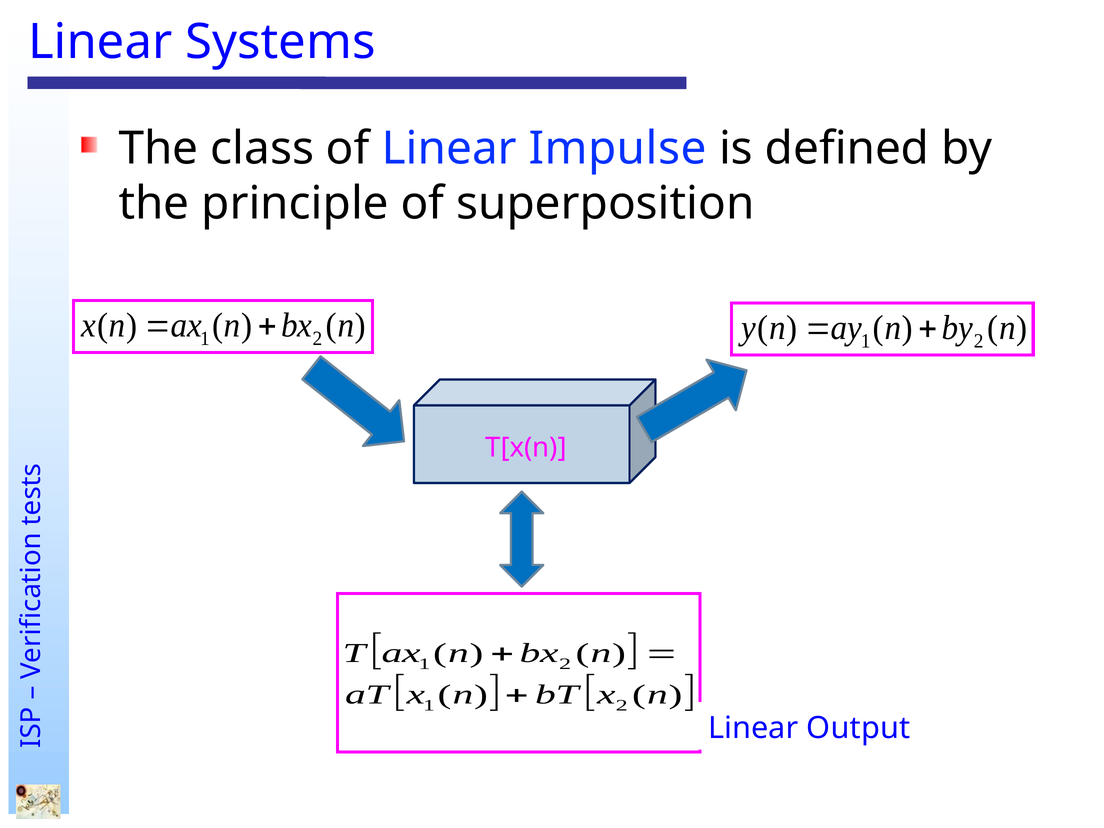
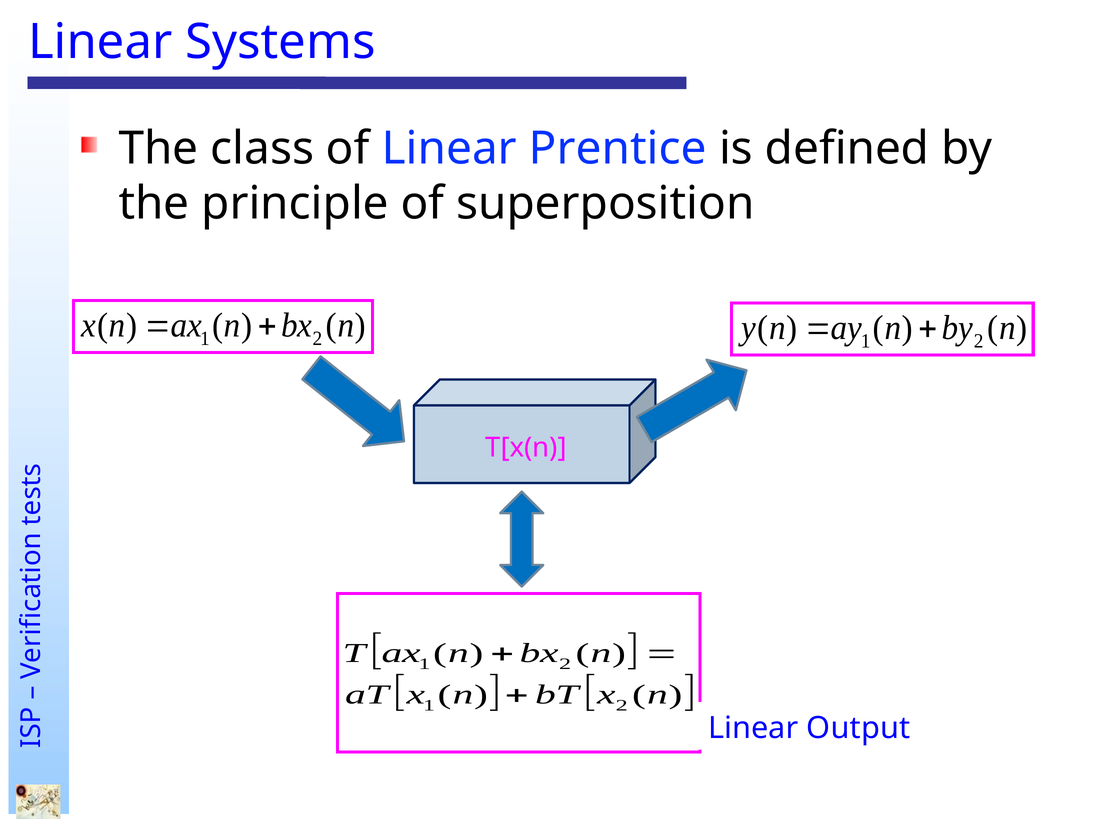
Impulse: Impulse -> Prentice (618, 148)
